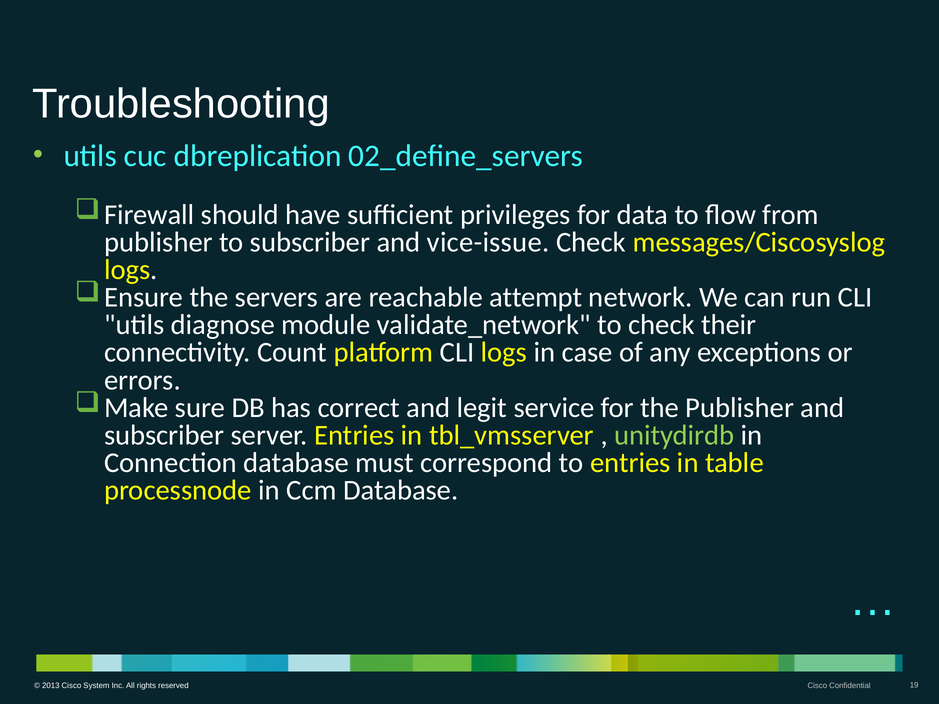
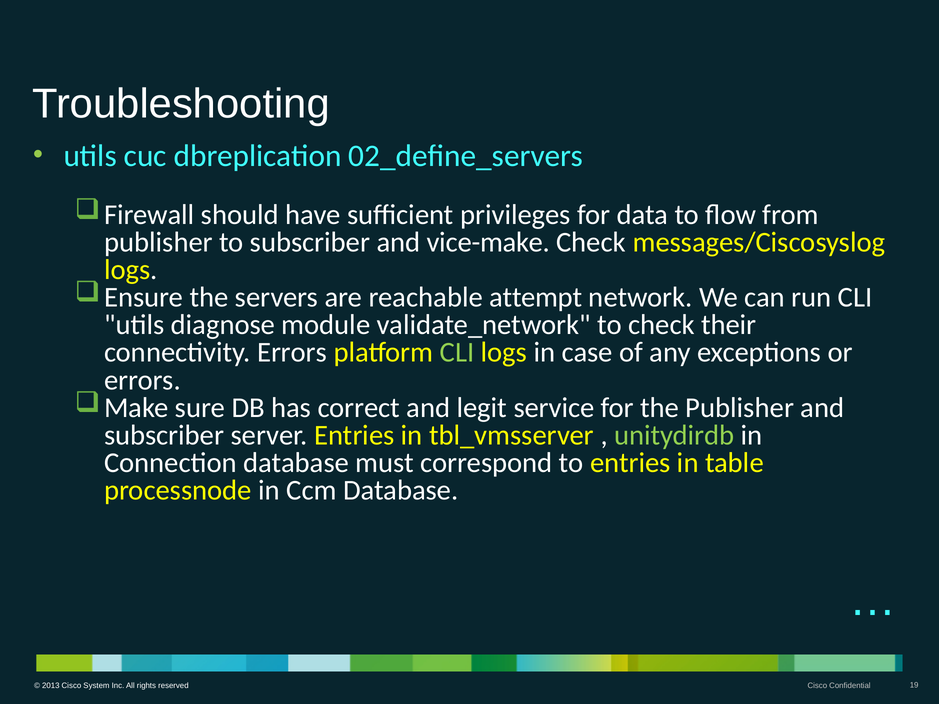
vice-issue: vice-issue -> vice-make (488, 242)
connectivity Count: Count -> Errors (292, 353)
CLI colour: white -> light green (457, 353)
